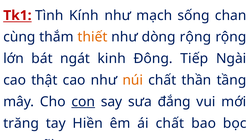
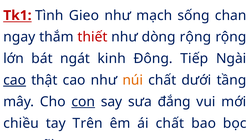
Kính: Kính -> Gieo (84, 15)
cùng: cùng -> ngay (19, 37)
thiết colour: orange -> red (92, 37)
cao underline: none -> present (15, 80)
thần: thần -> dưới (196, 80)
trăng: trăng -> chiều (21, 123)
Hiền: Hiền -> Trên (88, 123)
